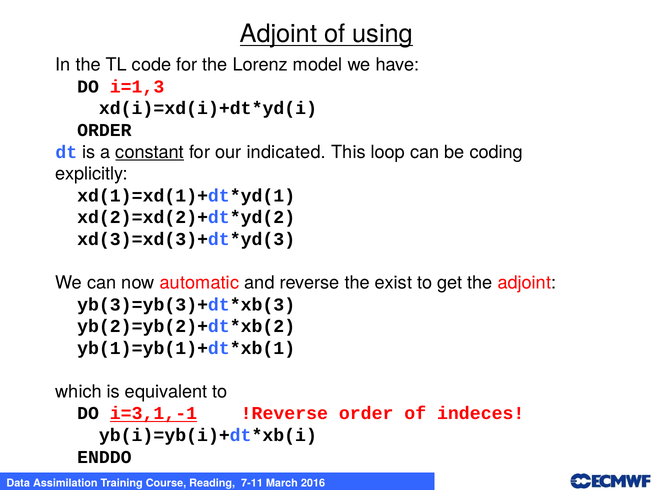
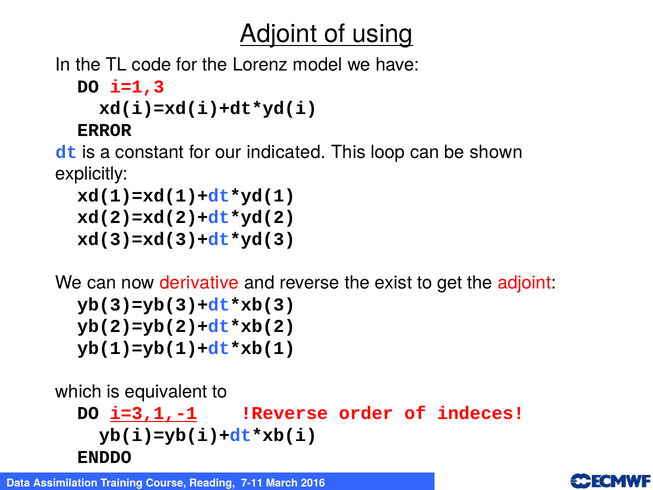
ORDER: ORDER -> ERROR (104, 130)
constant underline: present -> none (150, 152)
coding: coding -> shown (496, 152)
automatic: automatic -> derivative (199, 283)
